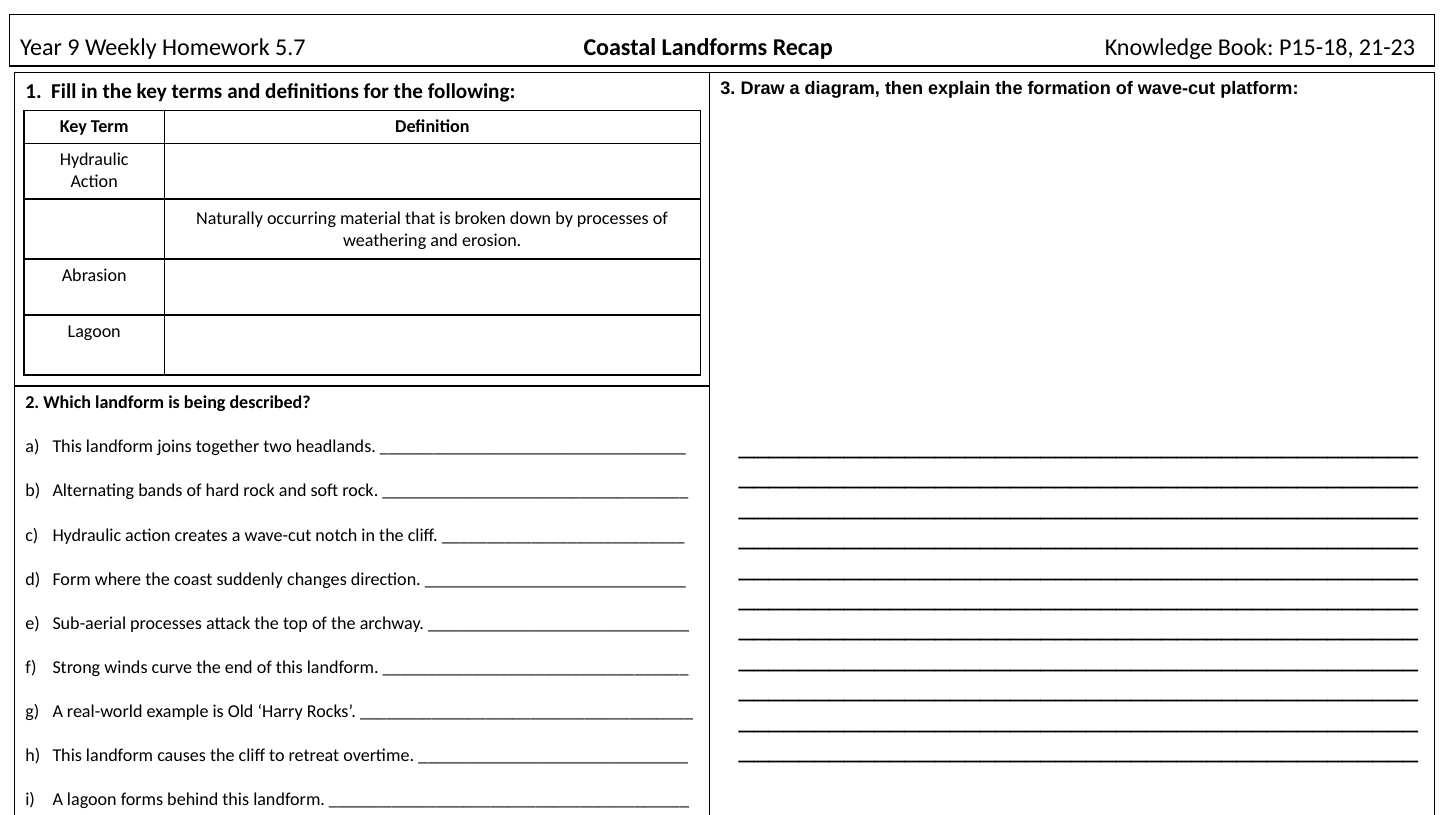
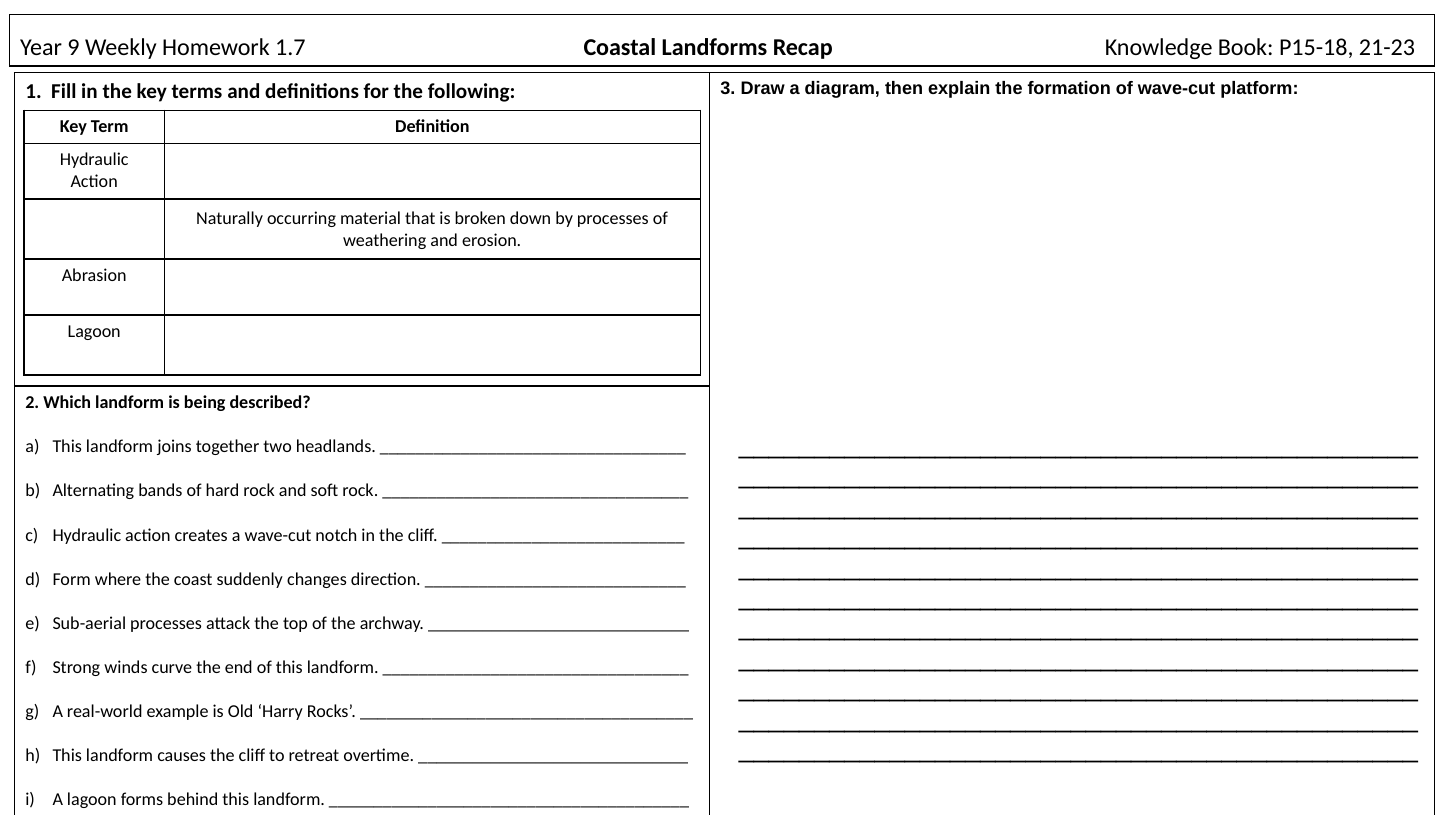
5.7: 5.7 -> 1.7 (290, 47)
